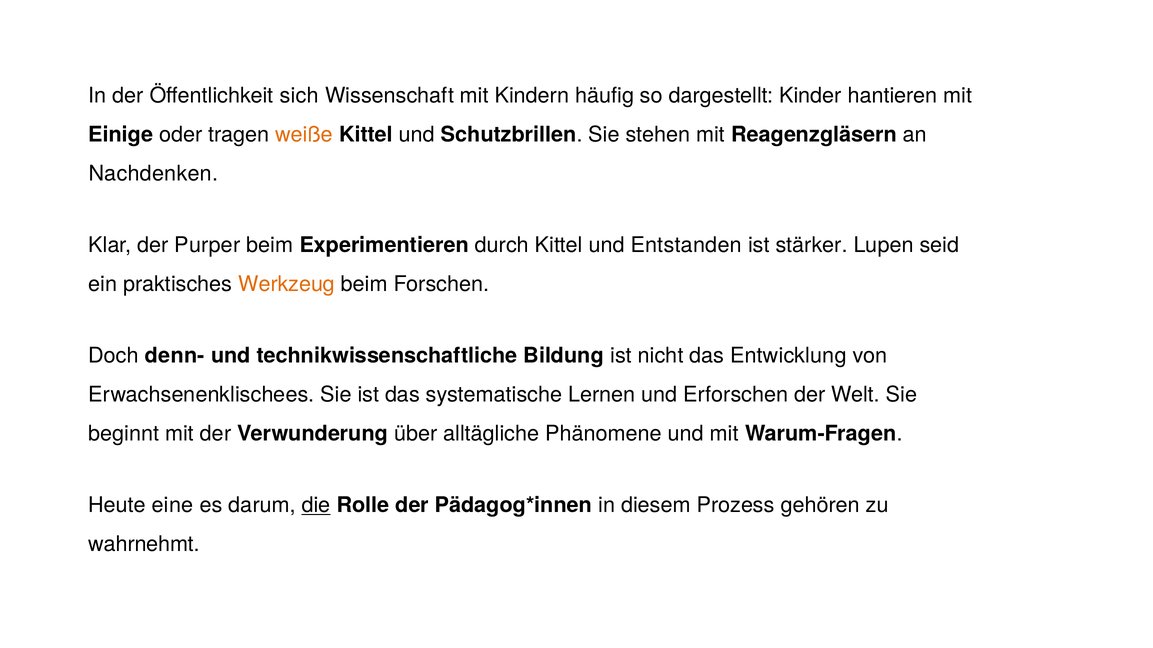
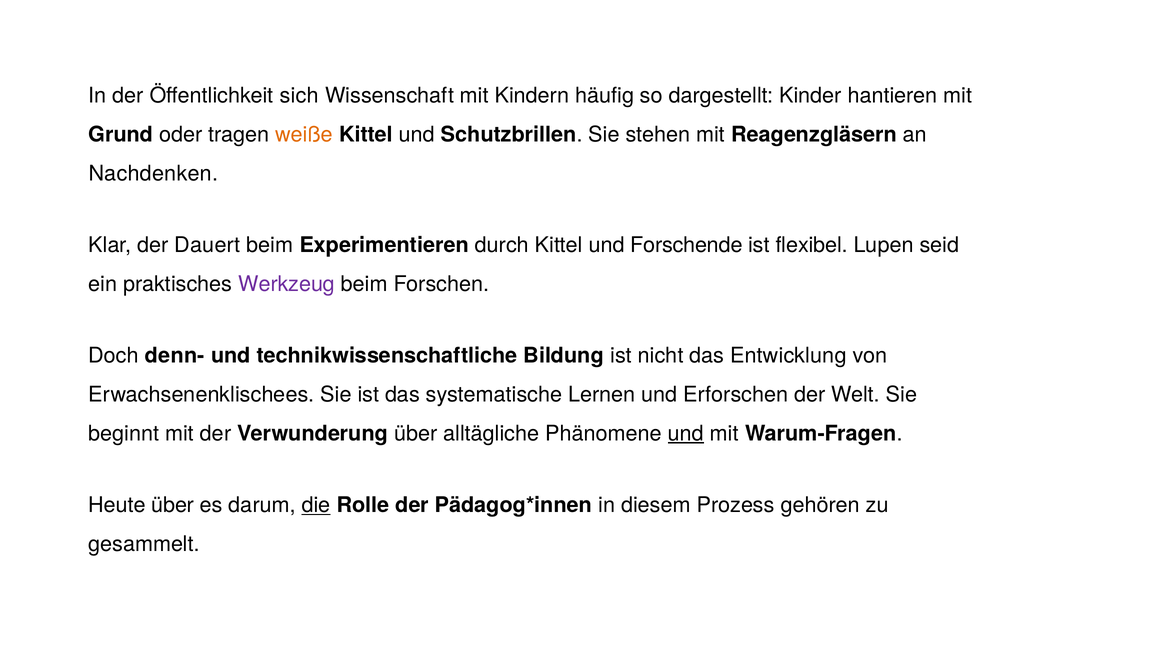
Einige: Einige -> Grund (121, 135)
Purper: Purper -> Dauert (207, 245)
Entstanden: Entstanden -> Forschende (686, 245)
stärker: stärker -> flexibel (812, 245)
Werkzeug colour: orange -> purple (287, 284)
und underline: none -> present (686, 434)
Heute eine: eine -> über (173, 506)
wahrnehmt: wahrnehmt -> gesammelt (144, 545)
